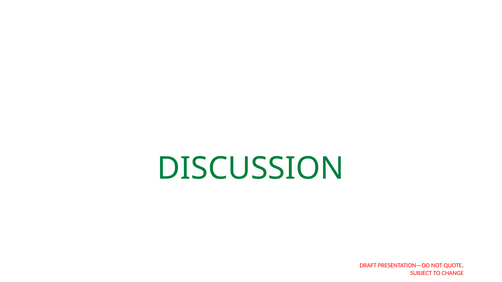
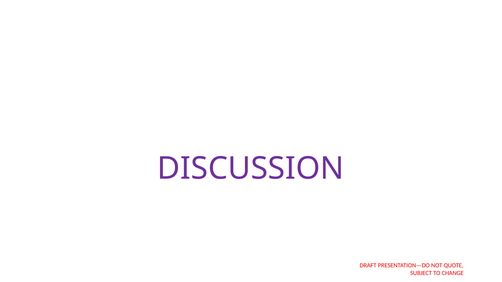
DISCUSSION colour: green -> purple (251, 169)
